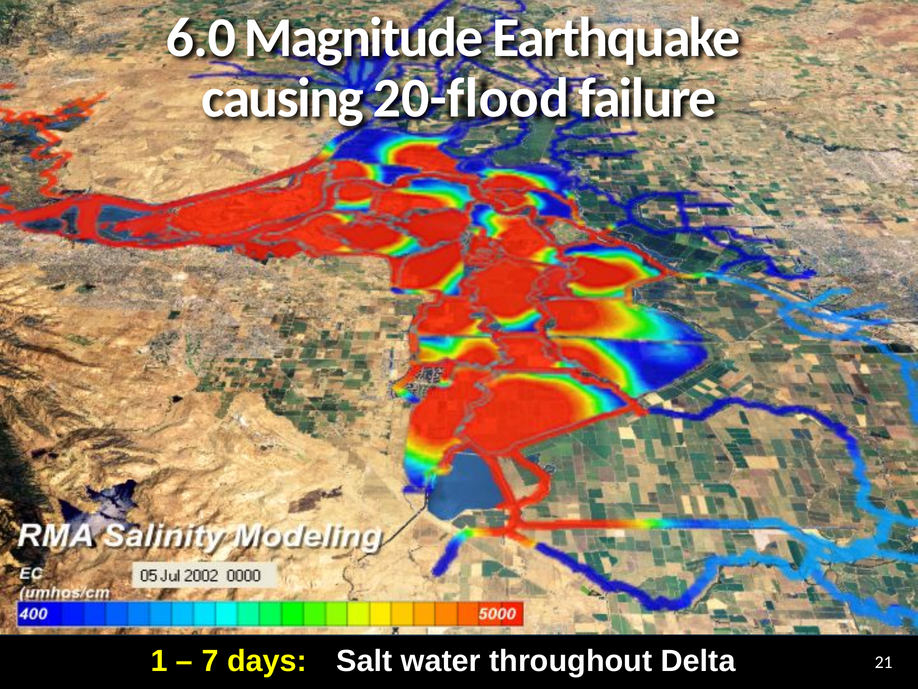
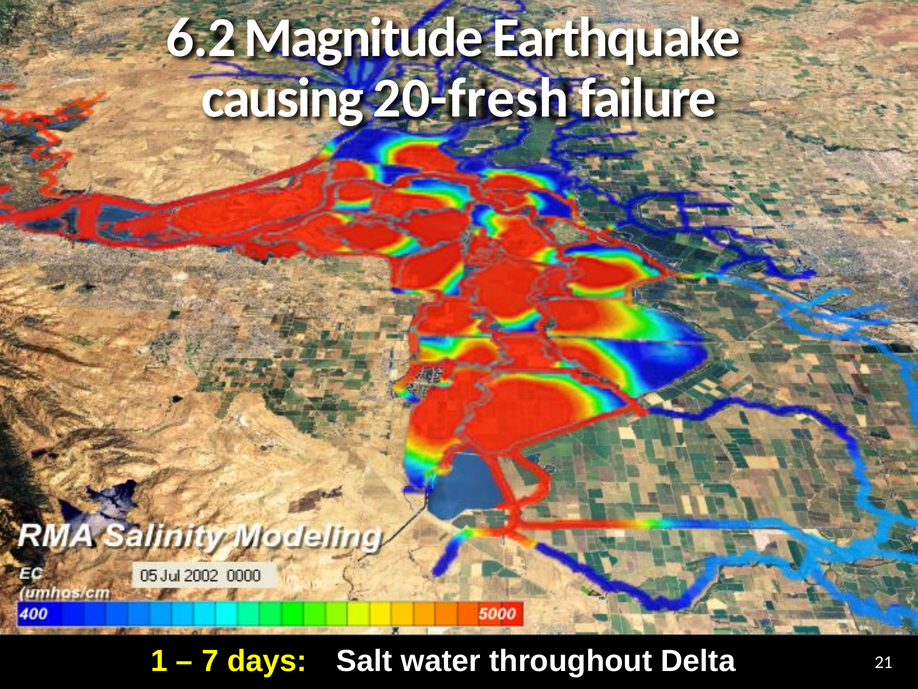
6.0: 6.0 -> 6.2 (201, 38)
20-flood: 20-flood -> 20-fresh (471, 98)
